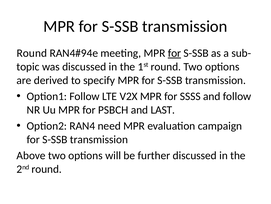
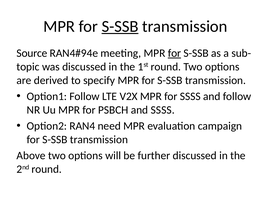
S-SSB underline: none -> present (120, 26)
Round: Round -> Source (32, 53)
and LAST: LAST -> SSSS (163, 110)
